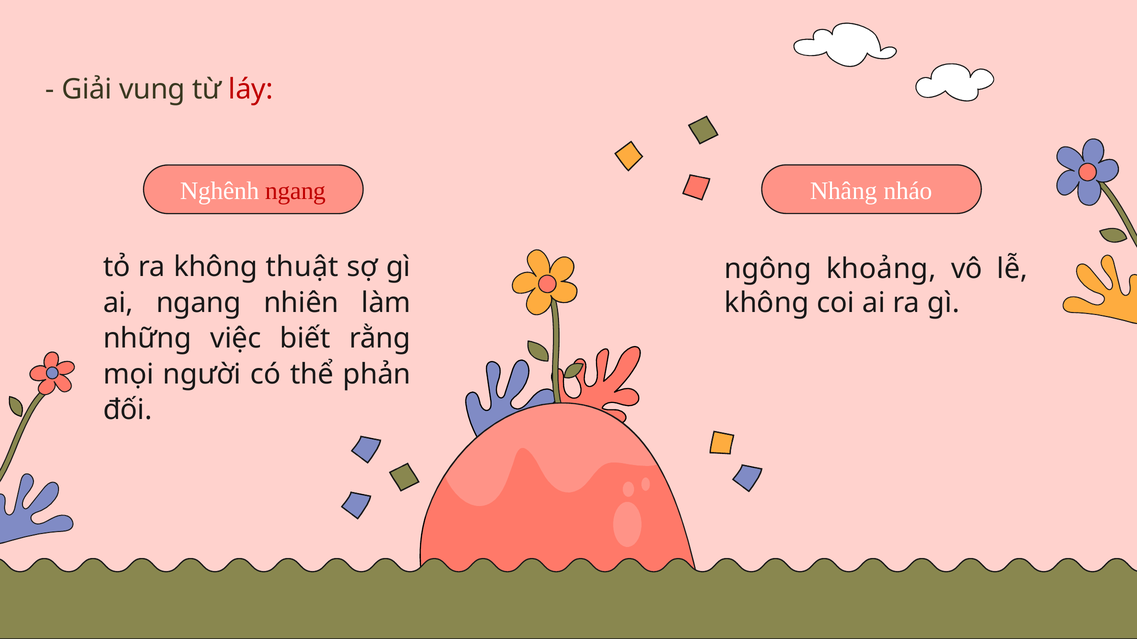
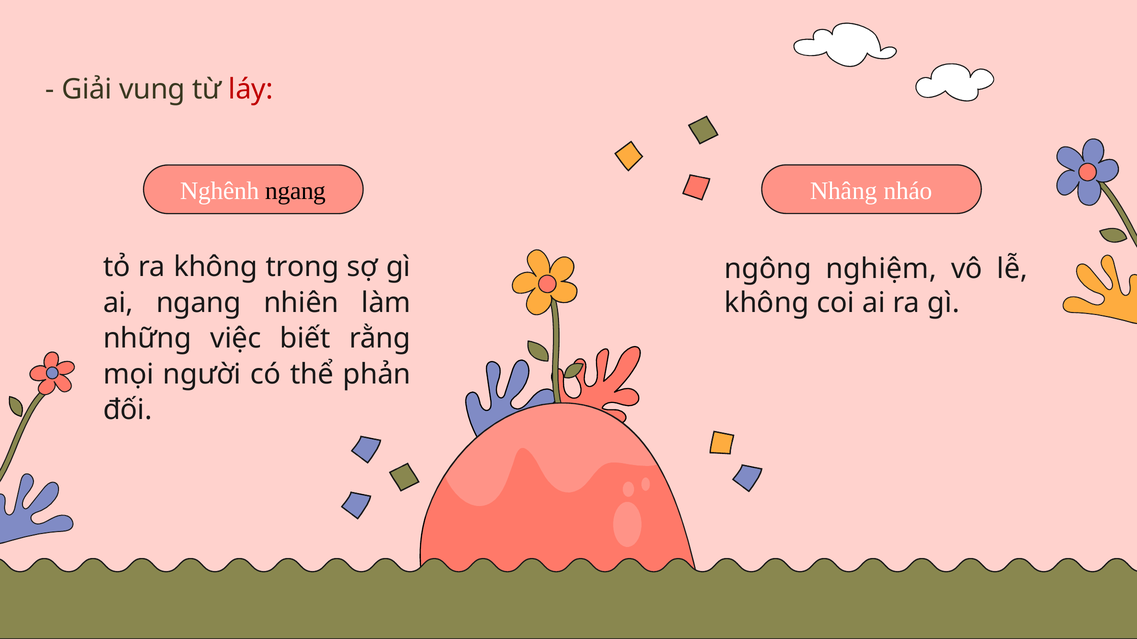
ngang colour: red -> black (296, 191)
thuật: thuật -> trong (303, 267)
khoảng: khoảng -> nghiệm (881, 269)
